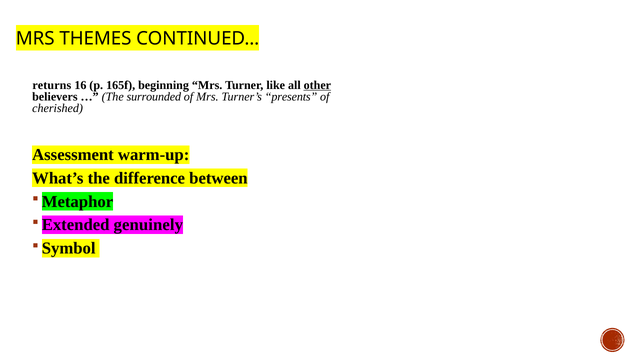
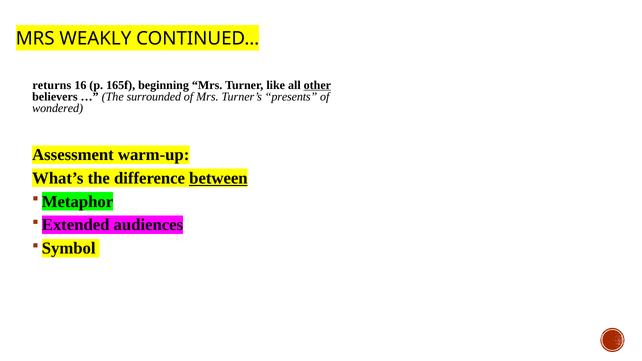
THEMES: THEMES -> WEAKLY (95, 39)
cherished: cherished -> wondered (58, 108)
between underline: none -> present (218, 178)
genuinely: genuinely -> audiences (148, 225)
